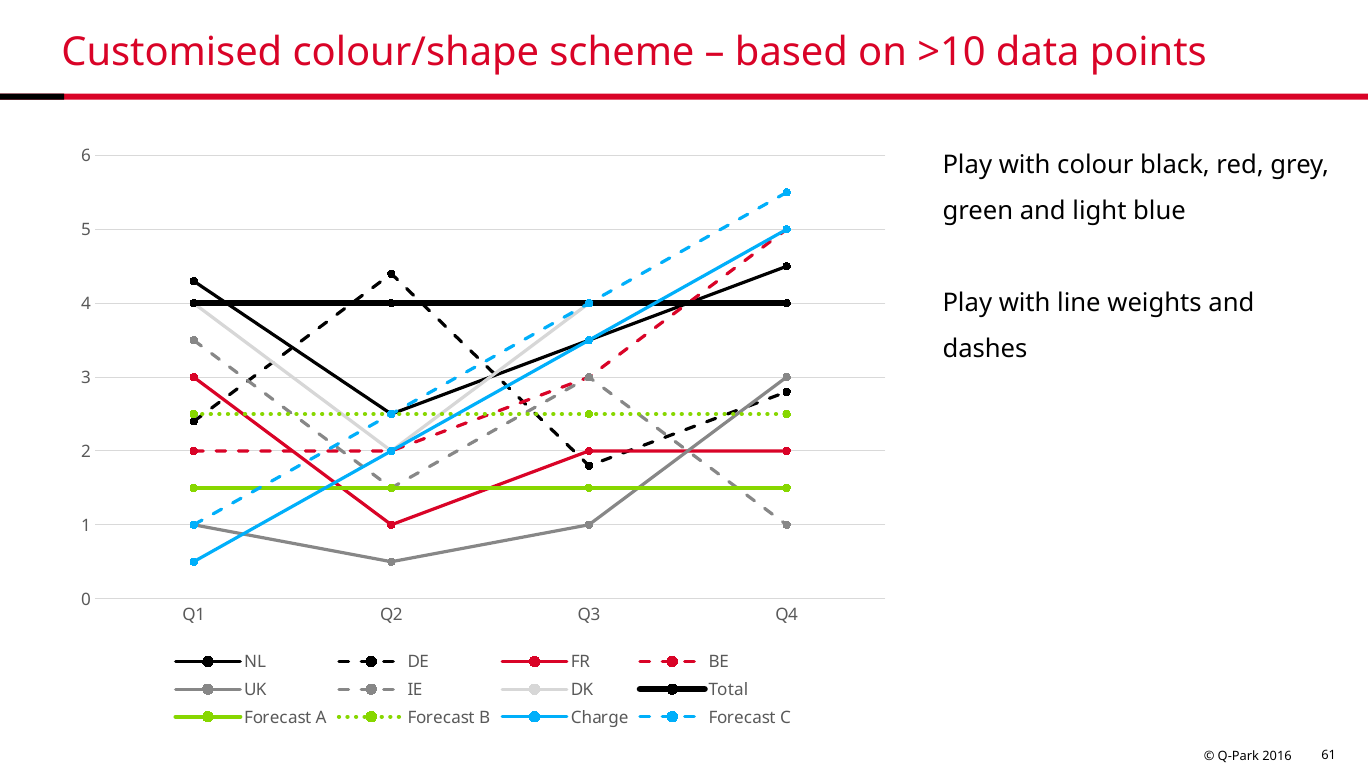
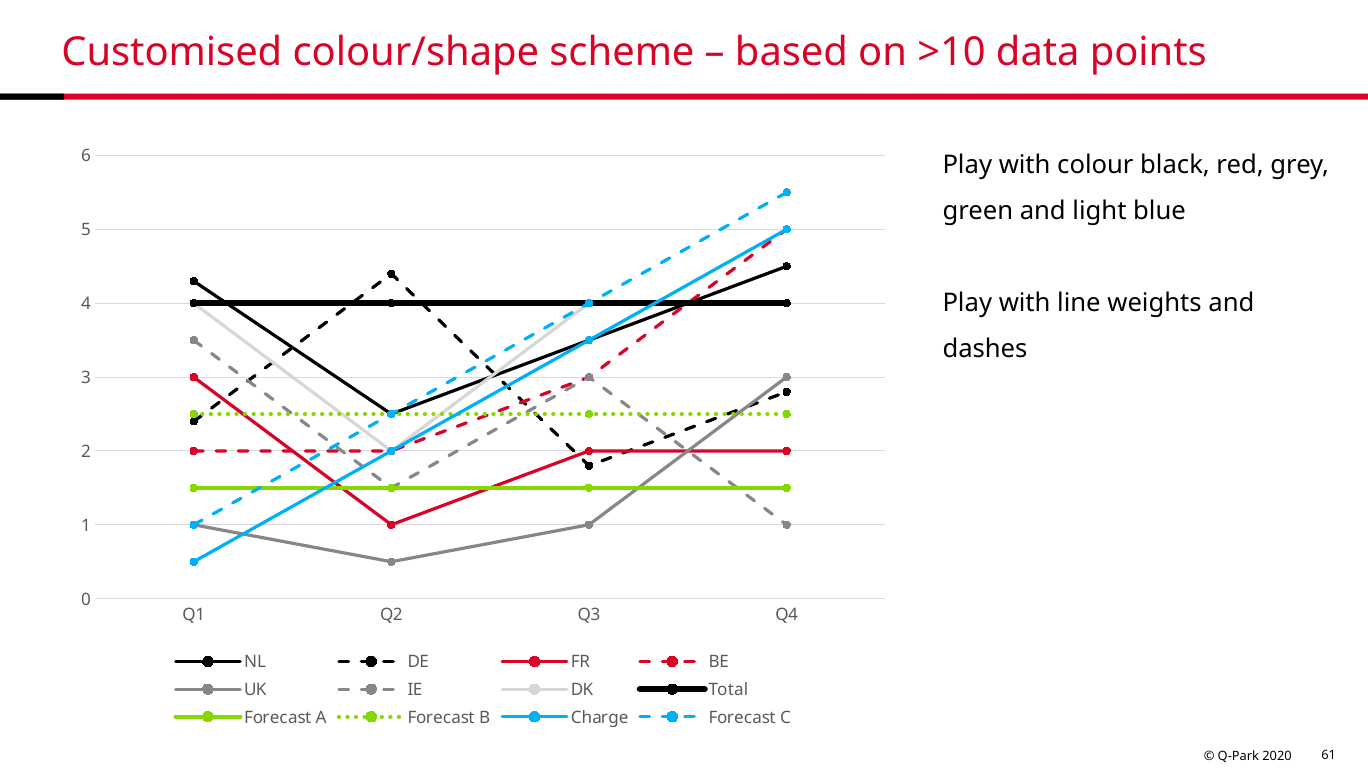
2016: 2016 -> 2020 (1277, 756)
